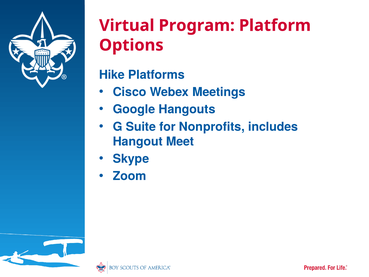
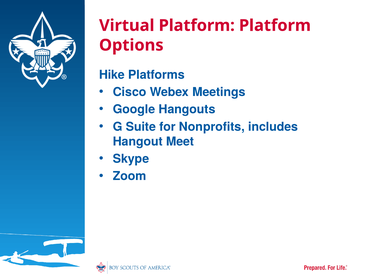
Virtual Program: Program -> Platform (197, 25)
